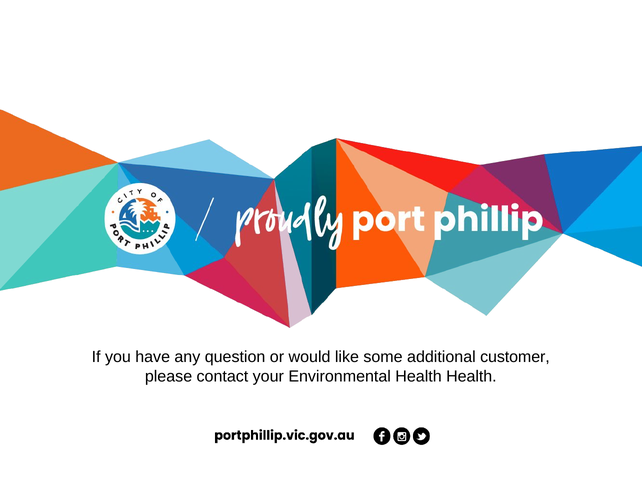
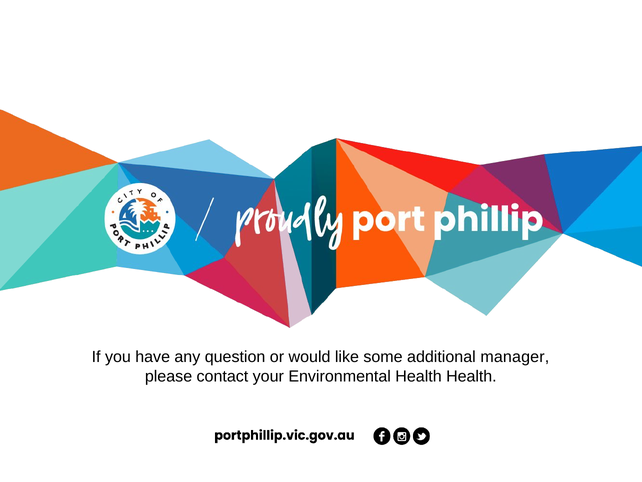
customer: customer -> manager (515, 357)
